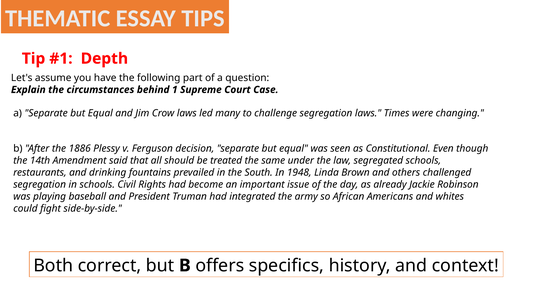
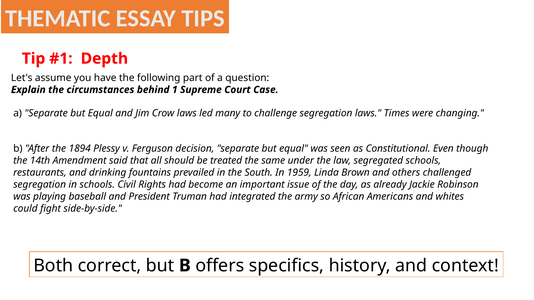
1886: 1886 -> 1894 (80, 149)
1948: 1948 -> 1959 (299, 173)
